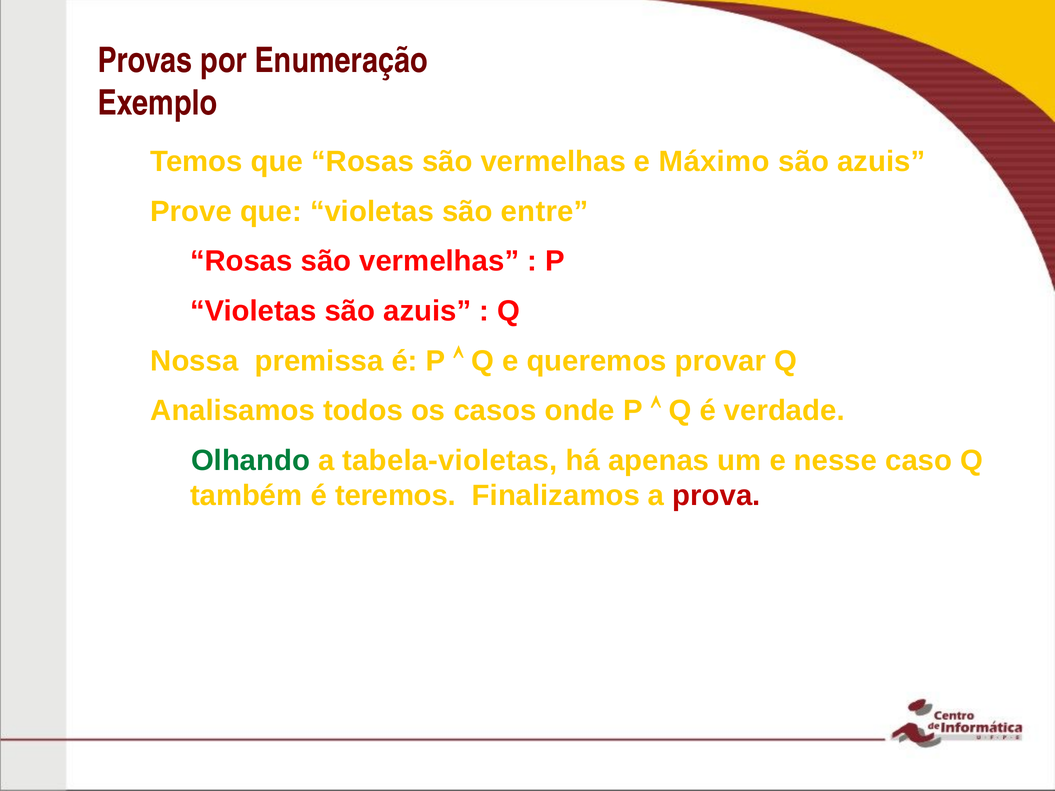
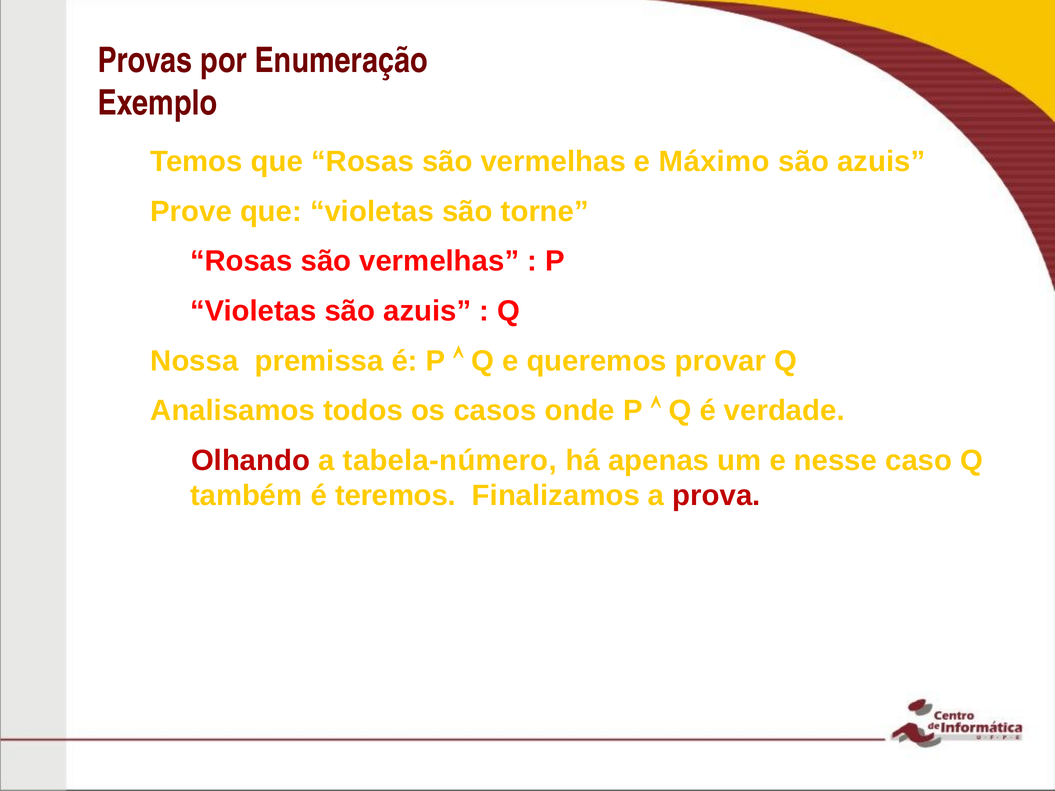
entre: entre -> torne (545, 211)
Olhando colour: green -> red (250, 461)
tabela-violetas: tabela-violetas -> tabela-número (450, 461)
